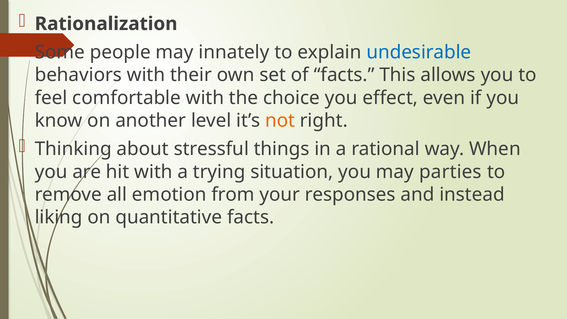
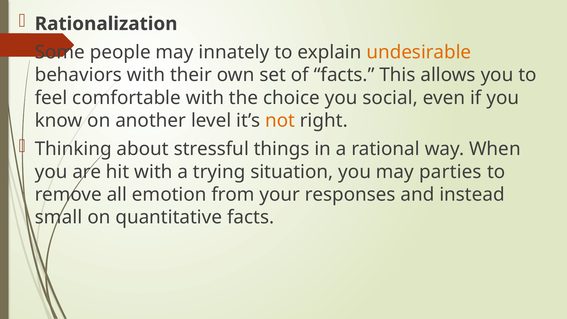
undesirable colour: blue -> orange (419, 52)
effect: effect -> social (390, 98)
liking: liking -> small (59, 217)
